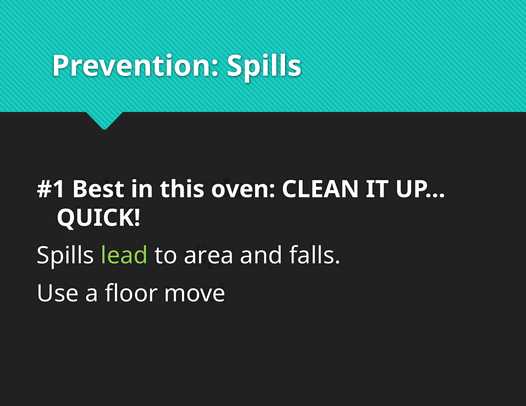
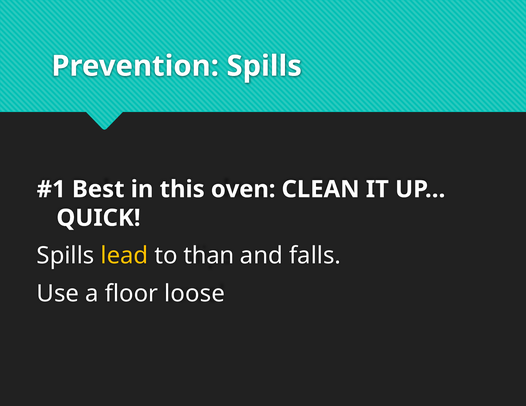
lead colour: light green -> yellow (124, 256)
area: area -> than (209, 256)
move: move -> loose (195, 294)
